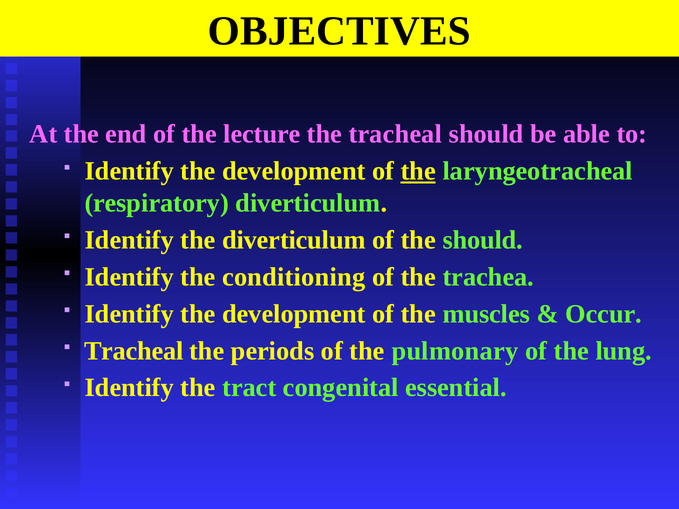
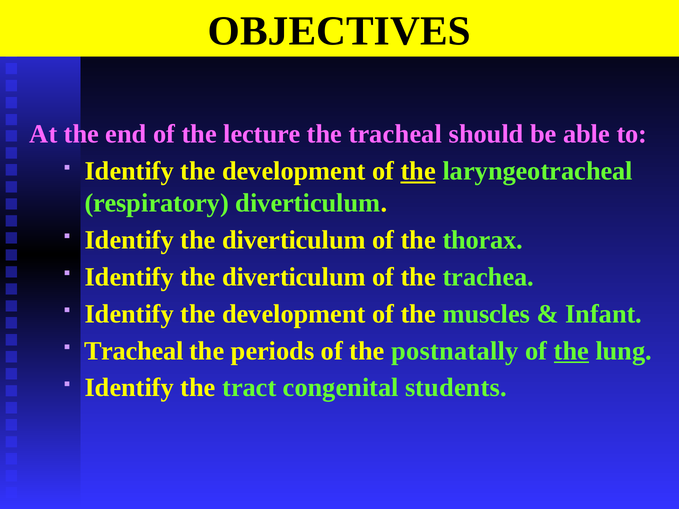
the should: should -> thorax (483, 240)
conditioning: conditioning -> diverticulum (294, 277)
Occur: Occur -> Infant (604, 314)
pulmonary: pulmonary -> postnatally (455, 351)
the underline: none -> present (571, 351)
essential: essential -> students (456, 388)
